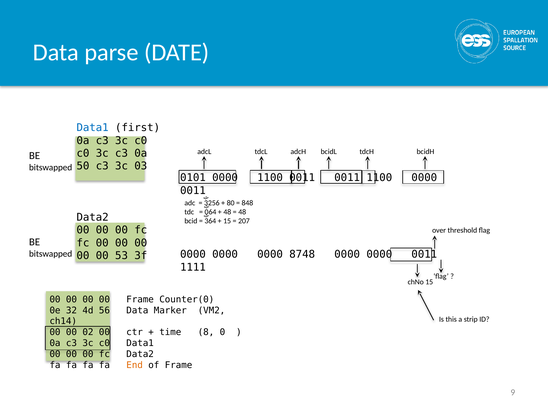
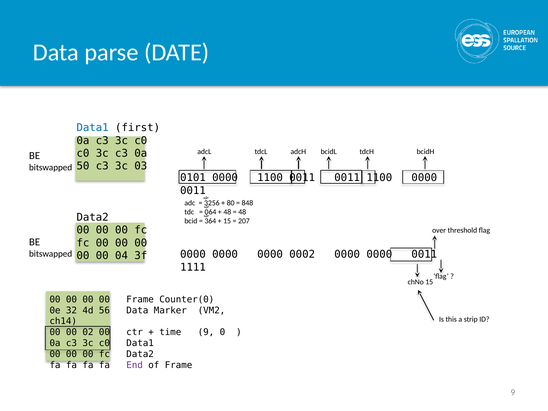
53: 53 -> 04 (121, 256)
8748: 8748 -> 0002 (302, 254)
time 8: 8 -> 9 (206, 332)
End colour: orange -> purple (135, 365)
